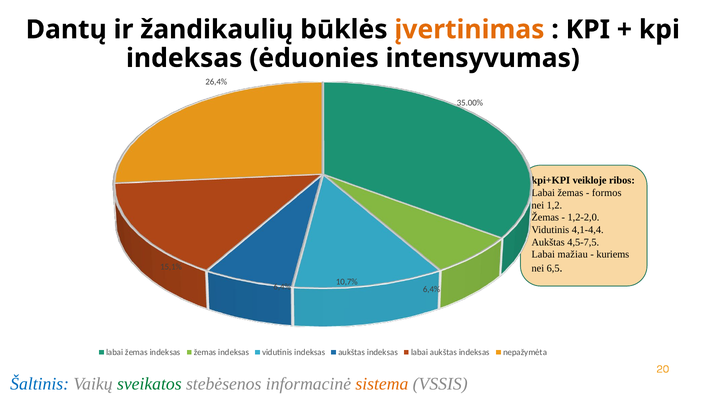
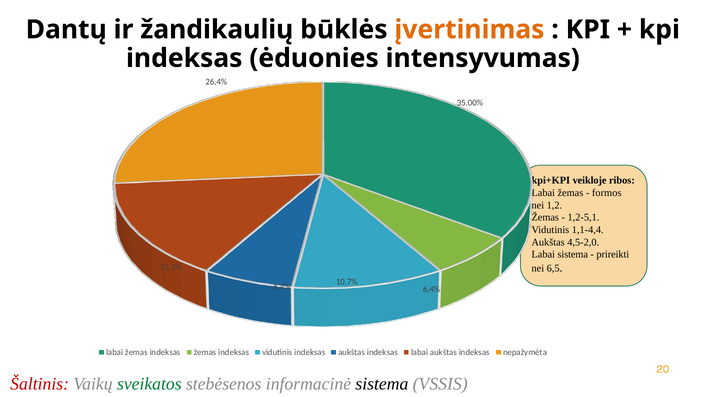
1,2-2,0: 1,2-2,0 -> 1,2-5,1 (583, 218)
4,1-4,4: 4,1-4,4 -> 1,1-4,4 (588, 230)
4,5-7,5: 4,5-7,5 -> 4,5-2,0 (583, 242)
mažiau: mažiau -> sistema (573, 255)
kuriems: kuriems -> prireikti (613, 255)
Šaltinis colour: blue -> red (40, 384)
sistema colour: orange -> black (382, 384)
